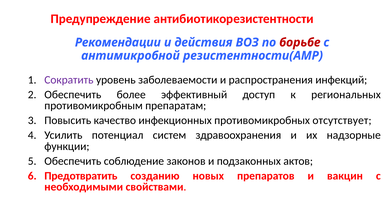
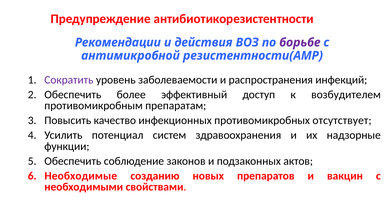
борьбе colour: red -> purple (300, 42)
региональных: региональных -> возбудителем (346, 94)
Предотвратить: Предотвратить -> Необходимые (81, 176)
